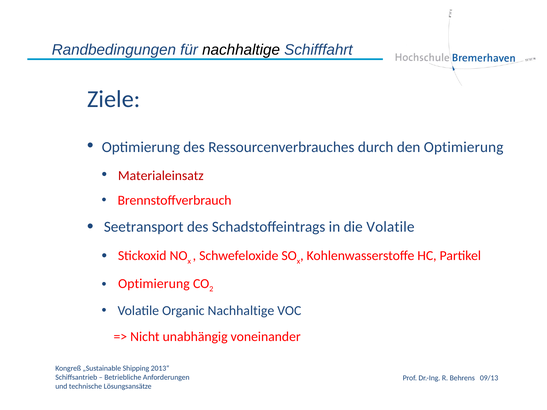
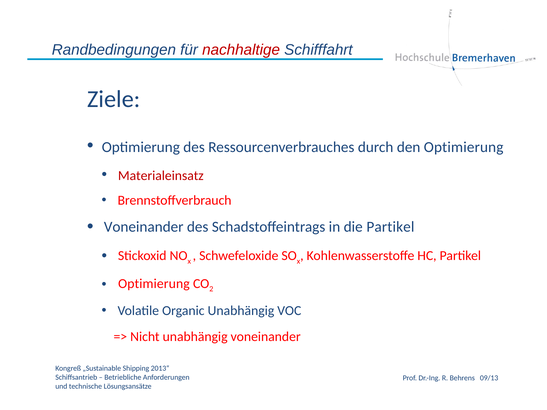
nachhaltige colour: black -> red (241, 50)
Seetransport: Seetransport -> Voneinander (144, 227)
die Volatile: Volatile -> Partikel (390, 227)
Organic Nachhaltige: Nachhaltige -> Unabhängig (241, 311)
